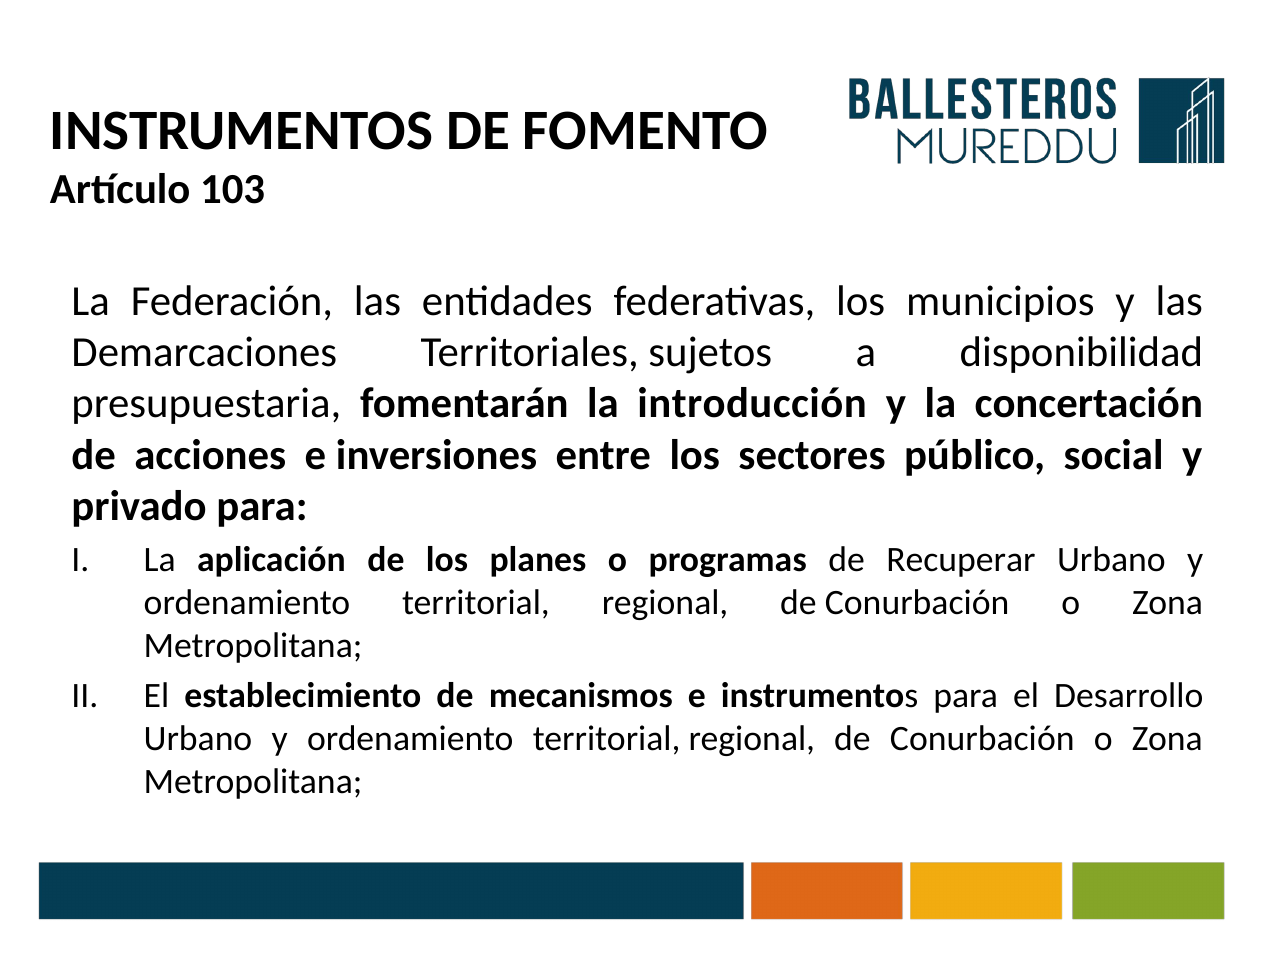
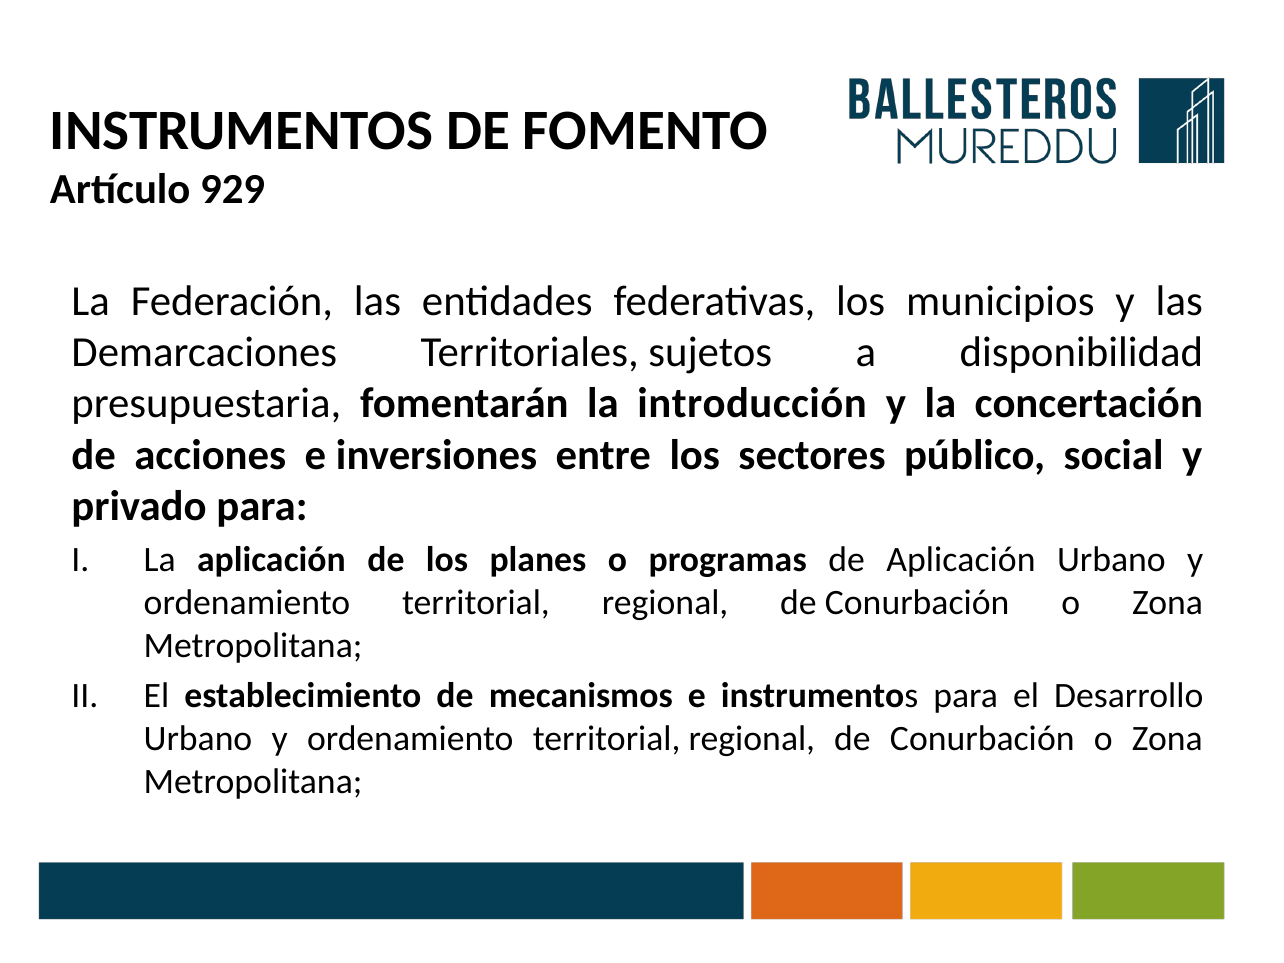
103: 103 -> 929 (233, 190)
de Recuperar: Recuperar -> Aplicación (961, 560)
